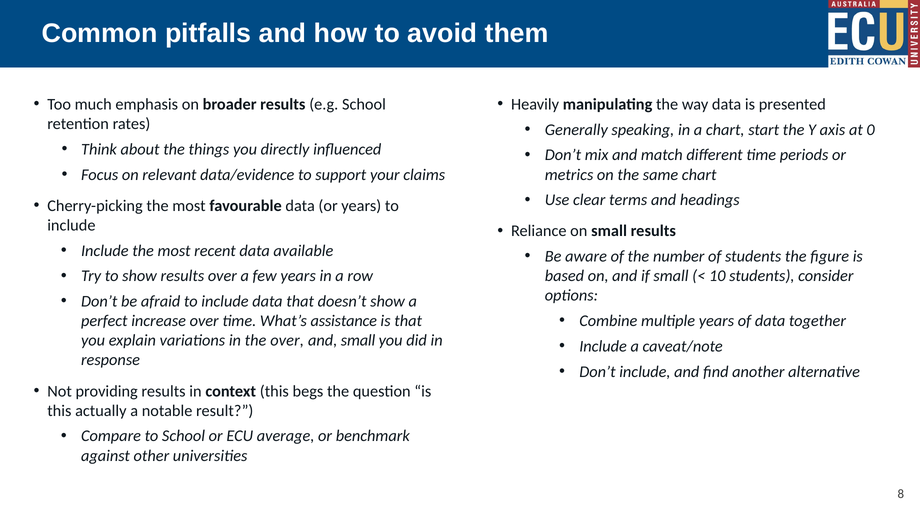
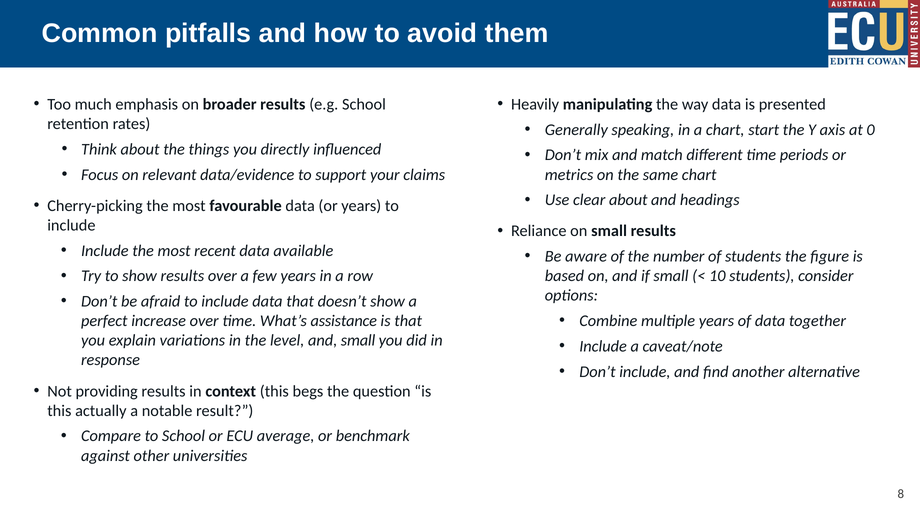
clear terms: terms -> about (628, 200)
the over: over -> level (287, 340)
